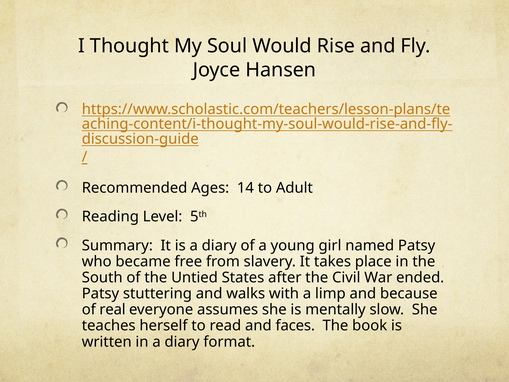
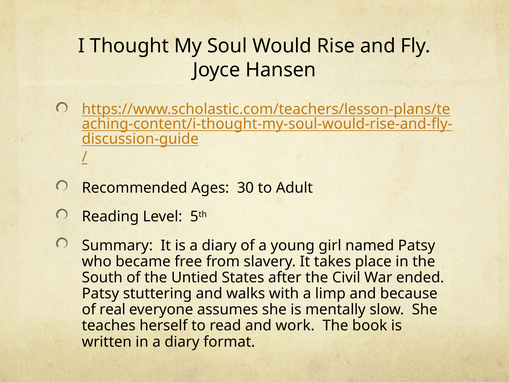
14: 14 -> 30 (245, 188)
faces: faces -> work (295, 326)
